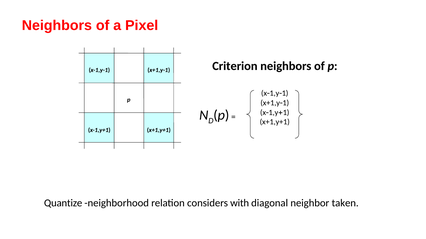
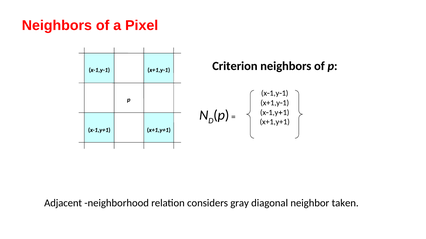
Quantize: Quantize -> Adjacent (63, 204)
with: with -> gray (240, 204)
